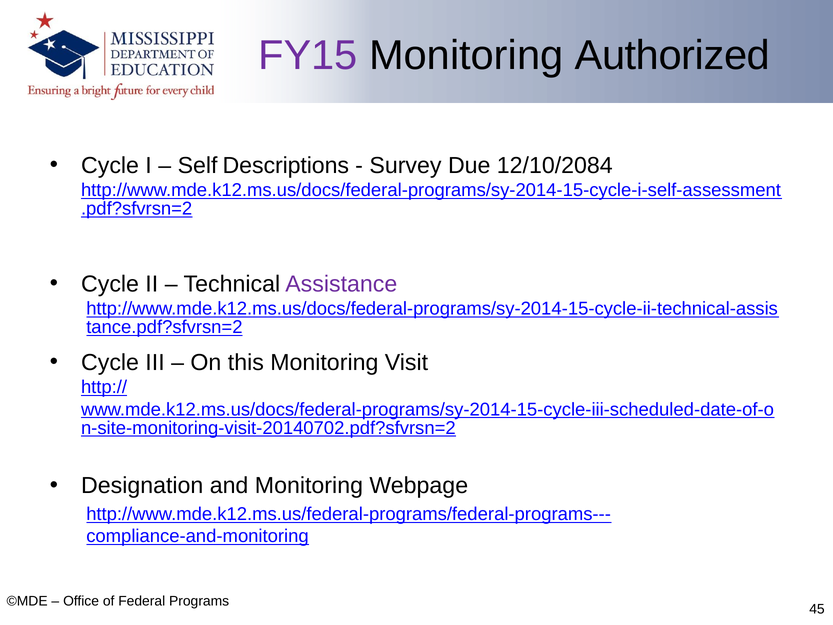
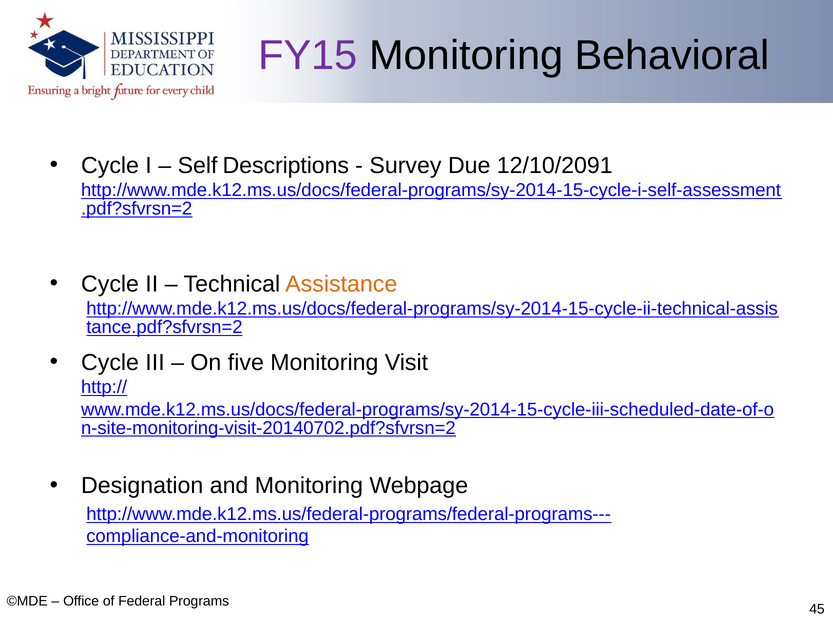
Authorized: Authorized -> Behavioral (672, 55)
12/10/2084: 12/10/2084 -> 12/10/2091 (555, 165)
Assistance colour: purple -> orange (341, 284)
this: this -> five (246, 362)
